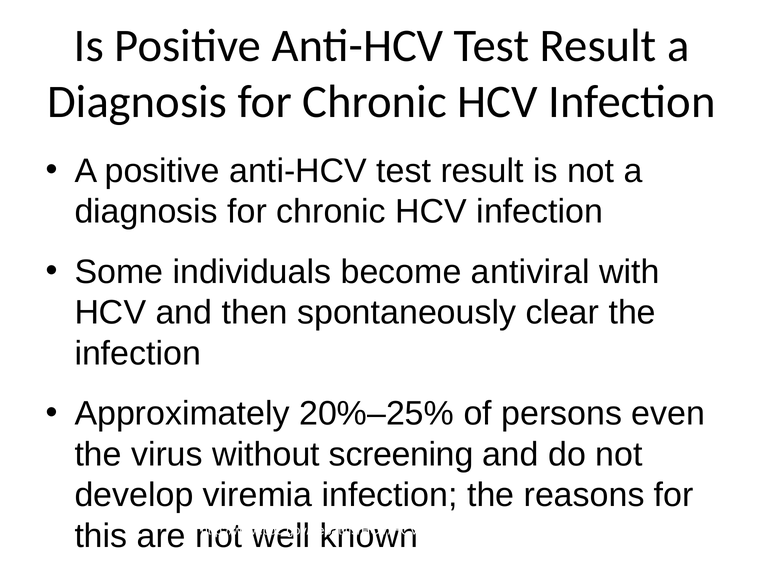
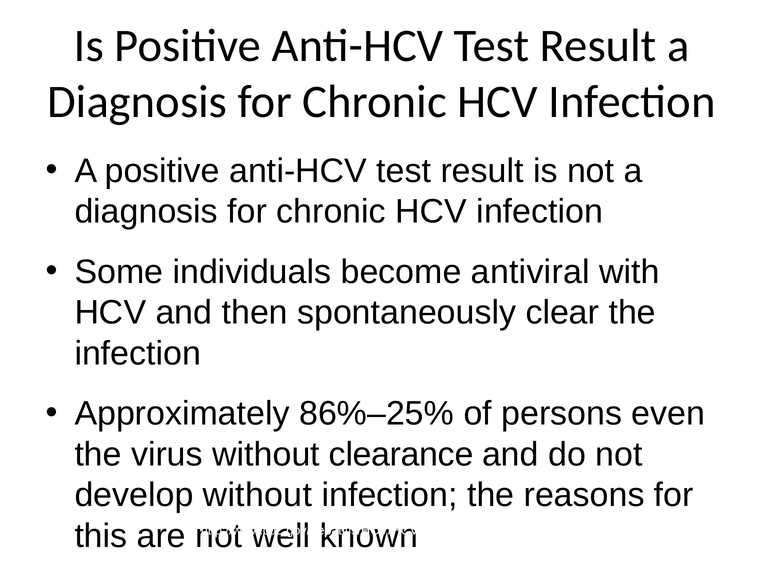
20%–25%: 20%–25% -> 86%–25% (377, 414)
screening: screening -> clearance (401, 454)
develop viremia: viremia -> without (257, 495)
